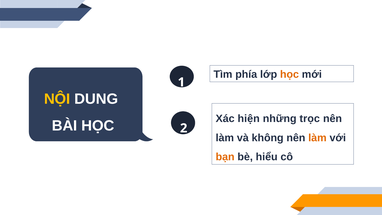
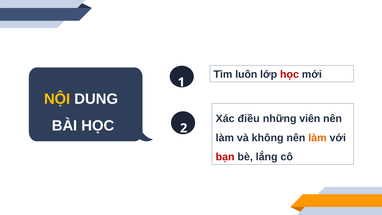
phía: phía -> luôn (246, 74)
học colour: orange -> red (289, 74)
hiện: hiện -> điều (249, 119)
trọc: trọc -> viên (310, 119)
bạn colour: orange -> red (225, 157)
hiểu: hiểu -> lắng (267, 157)
